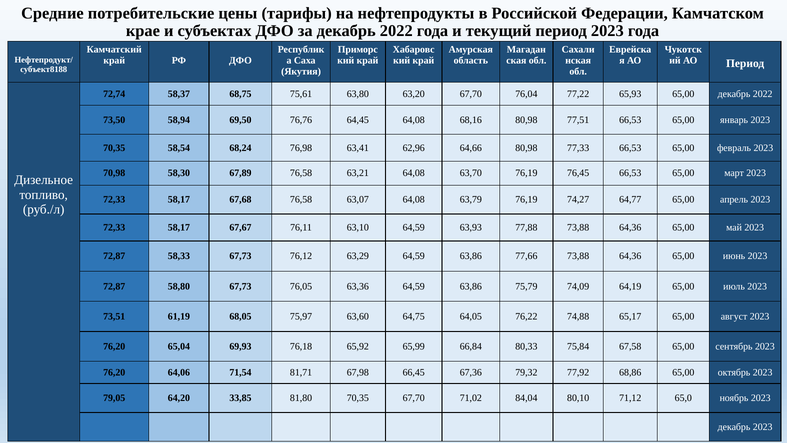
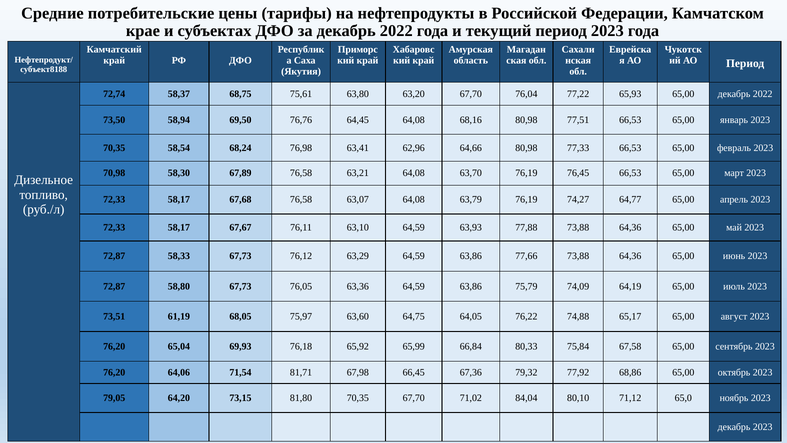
33,85: 33,85 -> 73,15 (240, 398)
